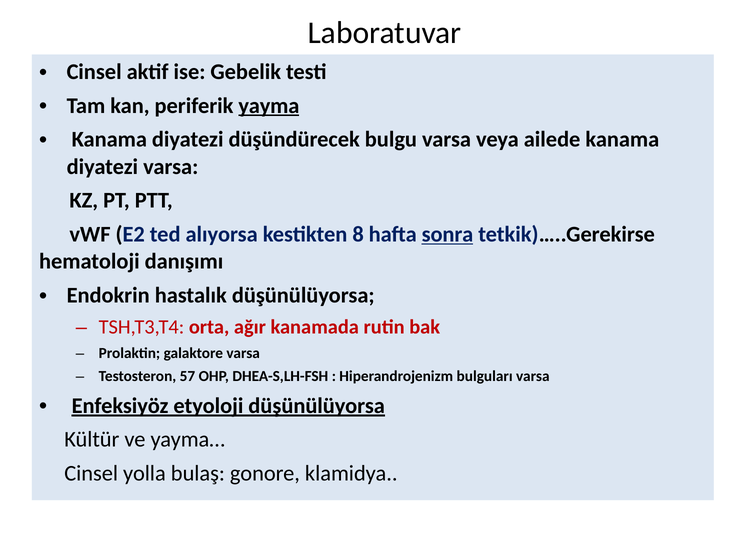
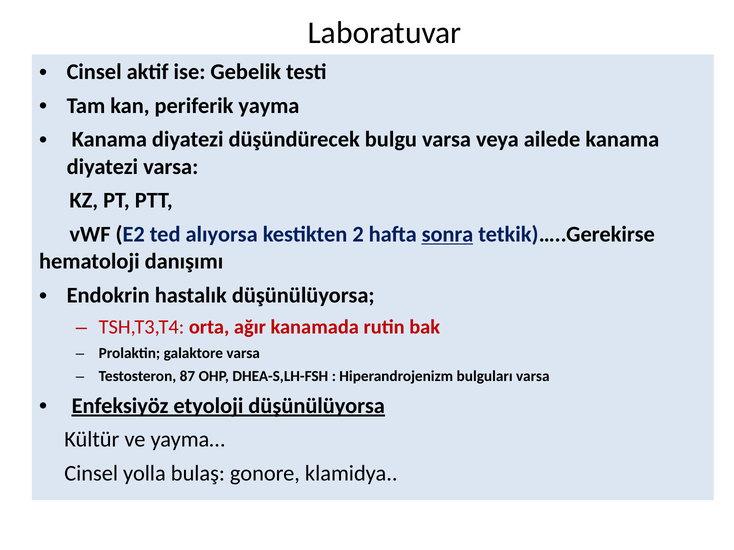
yayma underline: present -> none (269, 106)
8: 8 -> 2 (358, 235)
57: 57 -> 87 (187, 377)
